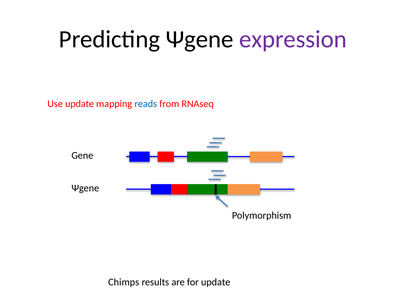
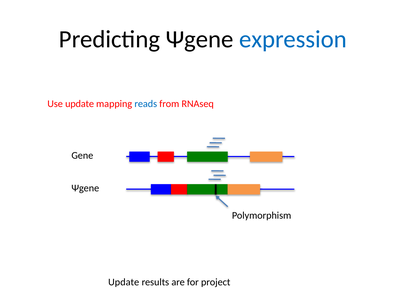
expression colour: purple -> blue (293, 39)
Chimps: Chimps -> Update (124, 282)
for update: update -> project (216, 282)
